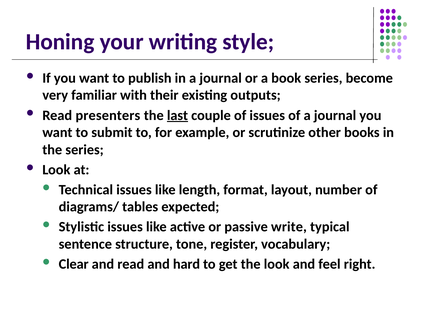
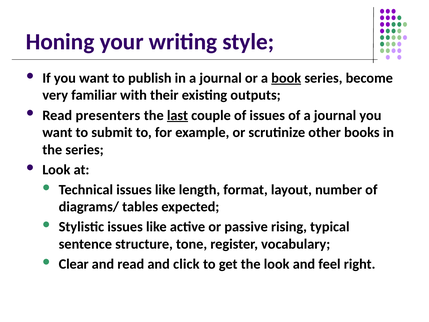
book underline: none -> present (286, 78)
write: write -> rising (289, 227)
hard: hard -> click (186, 264)
